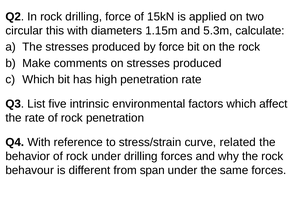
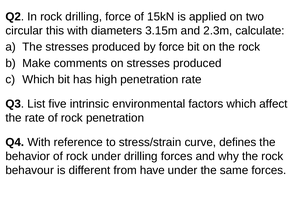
1.15m: 1.15m -> 3.15m (161, 31)
5.3m: 5.3m -> 2.3m (218, 31)
related: related -> defines (238, 142)
span: span -> have (152, 170)
